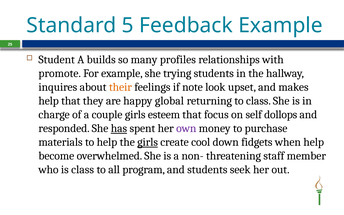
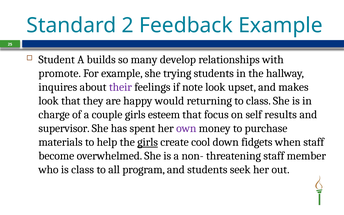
5: 5 -> 2 (128, 25)
profiles: profiles -> develop (178, 60)
their colour: orange -> purple (120, 87)
help: help -> look (49, 101)
global: global -> would (169, 101)
dollops: dollops -> results (281, 115)
responded: responded -> supervisor (64, 128)
has underline: present -> none (119, 128)
when help: help -> staff (314, 142)
